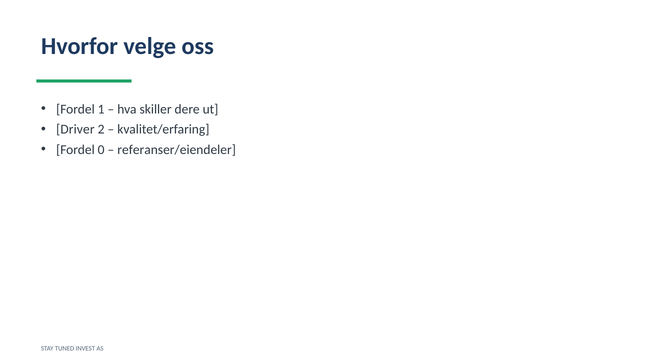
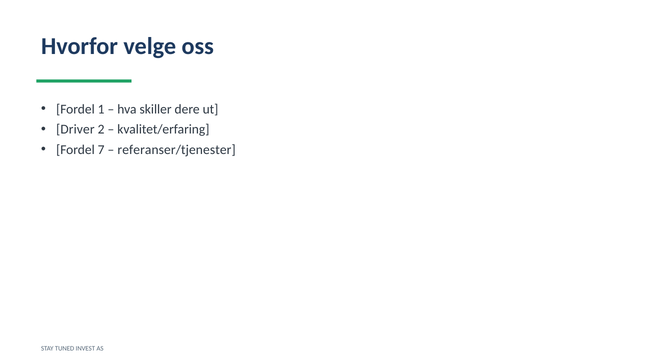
0: 0 -> 7 (101, 150)
referanser/eiendeler: referanser/eiendeler -> referanser/tjenester (177, 150)
